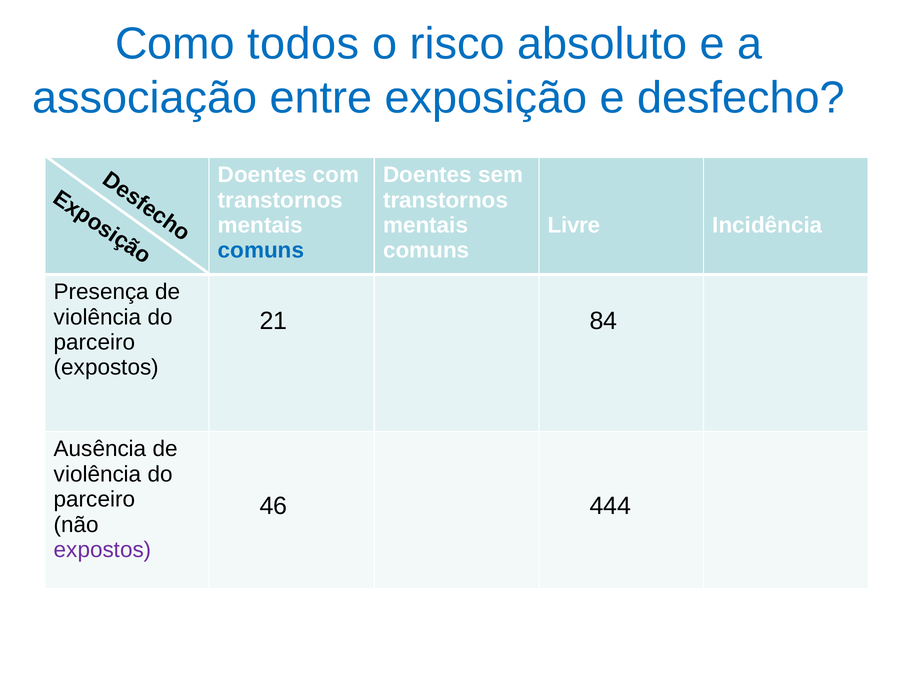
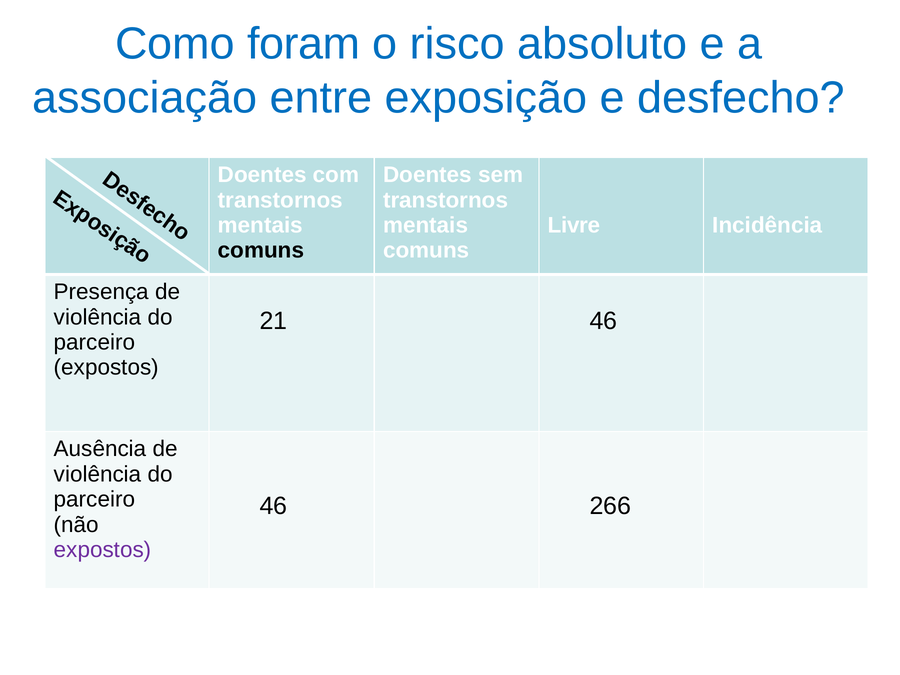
todos: todos -> foram (304, 44)
comuns colour: blue -> black (261, 251)
21 84: 84 -> 46 (603, 321)
444: 444 -> 266 (610, 506)
